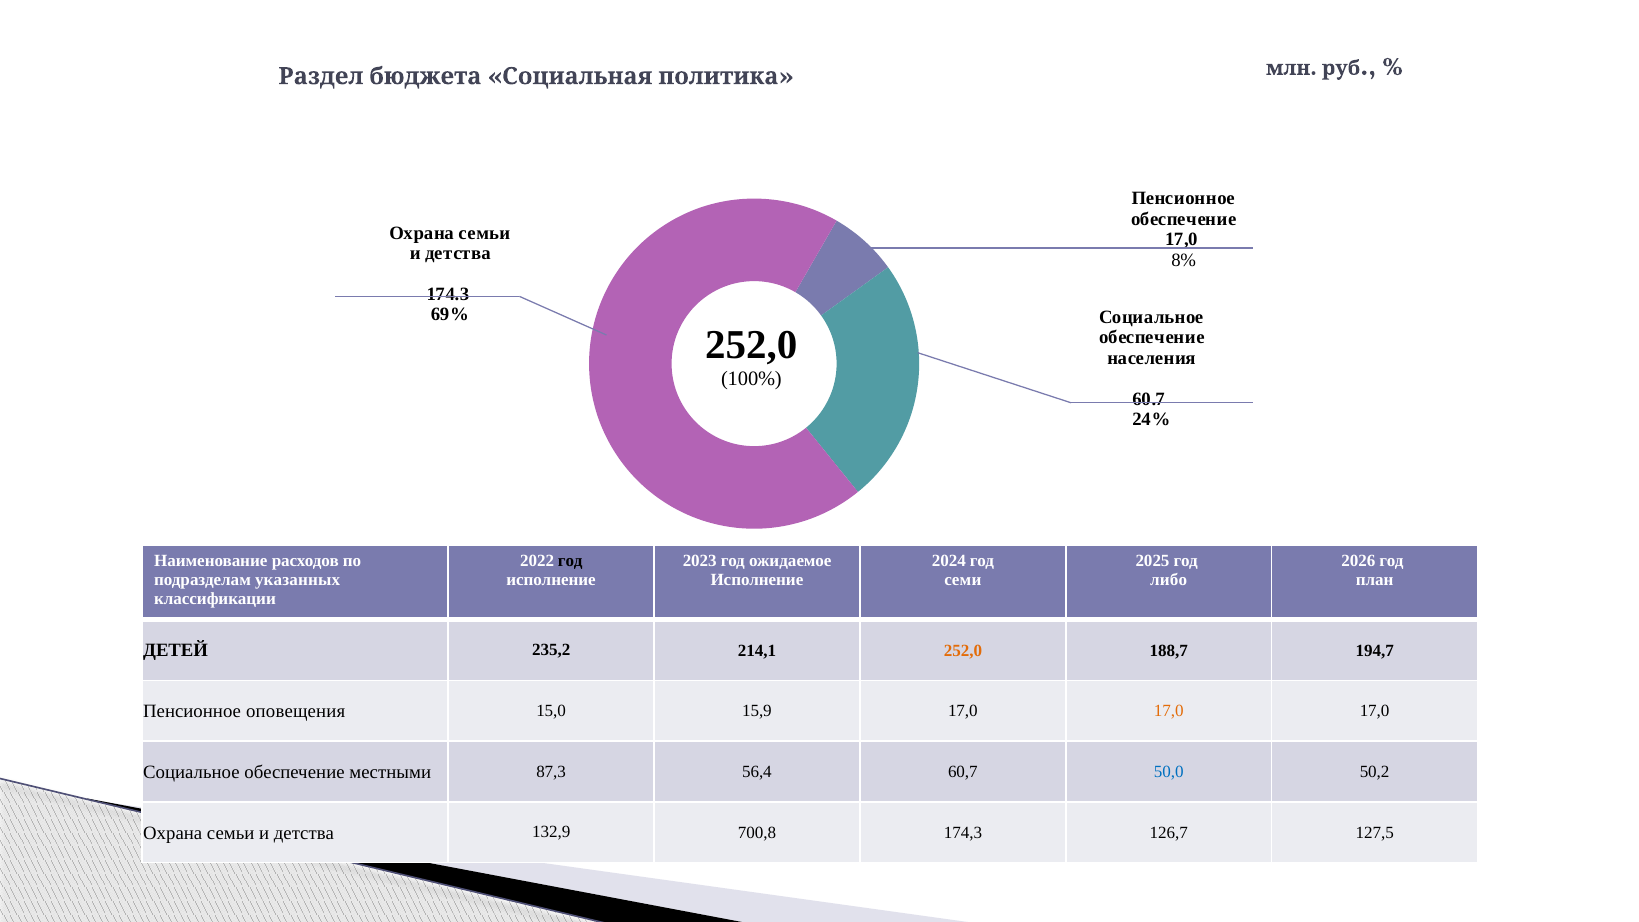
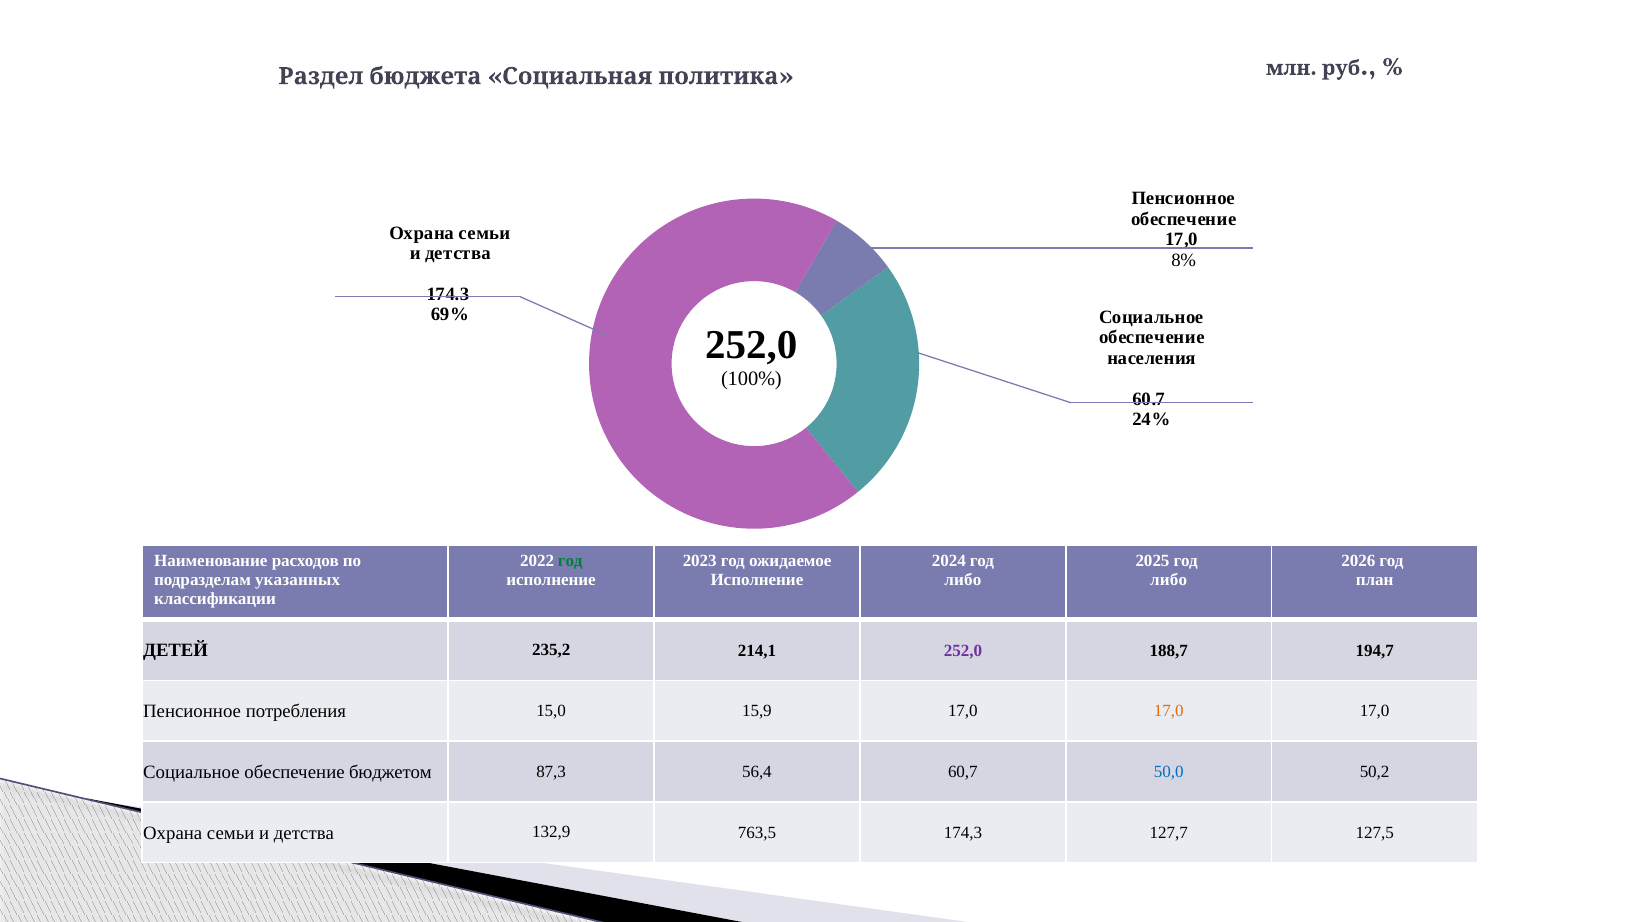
год colour: black -> green (570, 561)
семи: семи -> либо (963, 580)
252,0 colour: orange -> purple (963, 651)
оповещения: оповещения -> потребления (296, 711)
местными: местными -> бюджетом (390, 772)
700,8: 700,8 -> 763,5 (757, 833)
126,7: 126,7 -> 127,7 (1169, 833)
